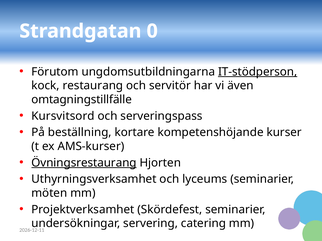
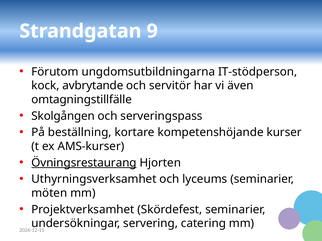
0: 0 -> 9 (152, 31)
IT-stödperson underline: present -> none (258, 72)
restaurang: restaurang -> avbrytande (93, 86)
Kursvitsord: Kursvitsord -> Skolgången (63, 116)
